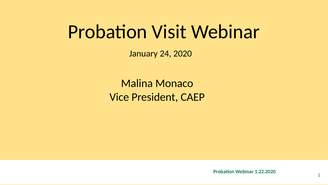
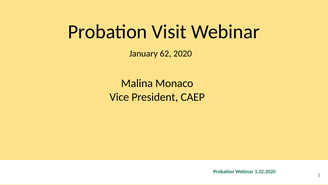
24: 24 -> 62 (166, 53)
